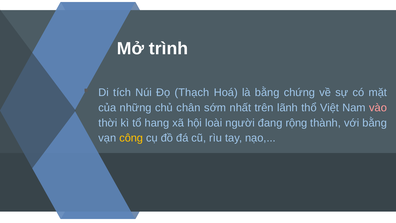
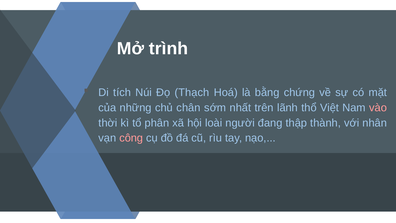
hang: hang -> phân (157, 123)
rộng: rộng -> thập (296, 123)
với bằng: bằng -> nhân (375, 123)
công colour: yellow -> pink (131, 138)
